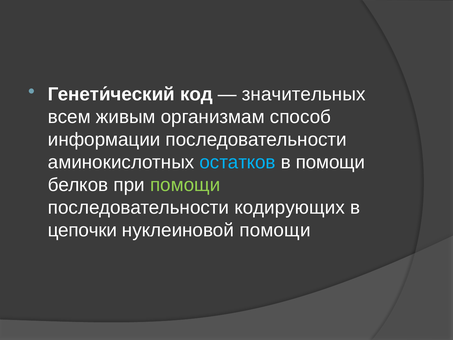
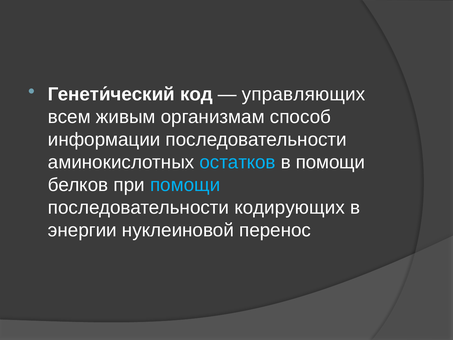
значительных: значительных -> управляющих (304, 94)
помощи colour: light green -> light blue (185, 185)
цепочки: цепочки -> энергии (82, 230)
нуклеиновой помощи: помощи -> перенос (275, 230)
